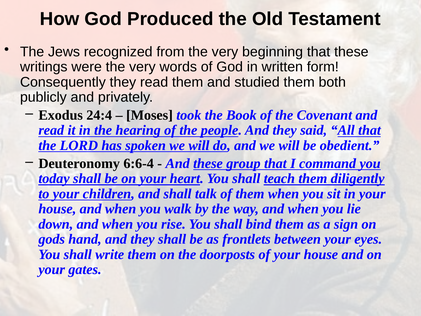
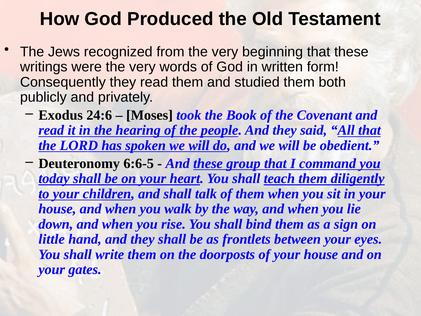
24:4: 24:4 -> 24:6 (99, 115)
6:6-4: 6:6-4 -> 6:6-5 (139, 163)
gods: gods -> little (52, 239)
